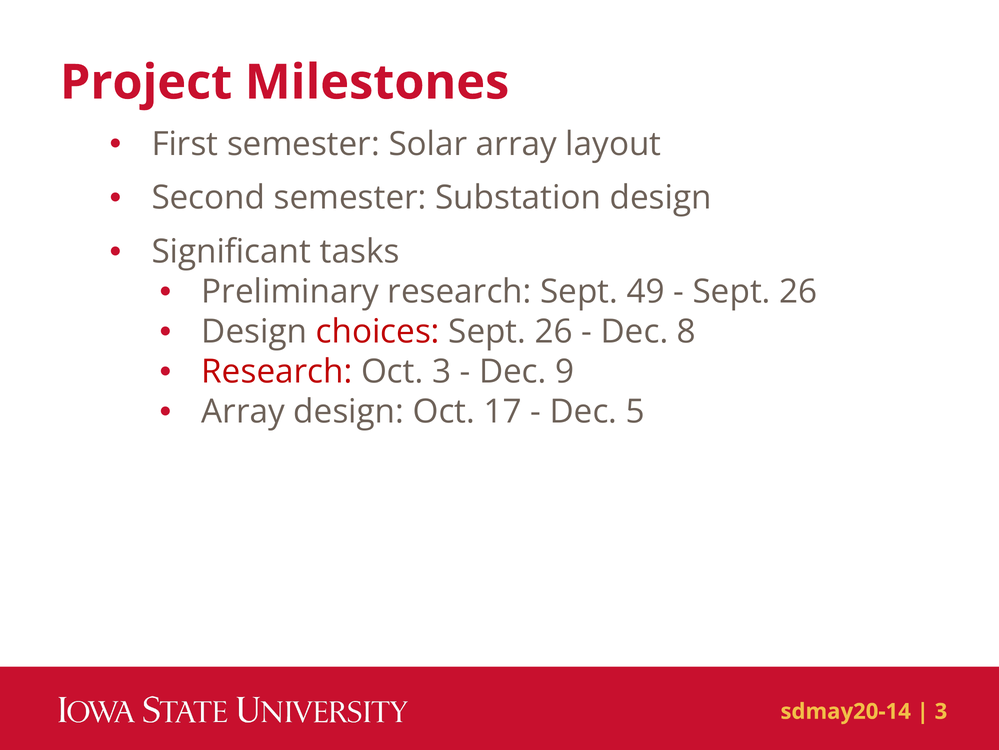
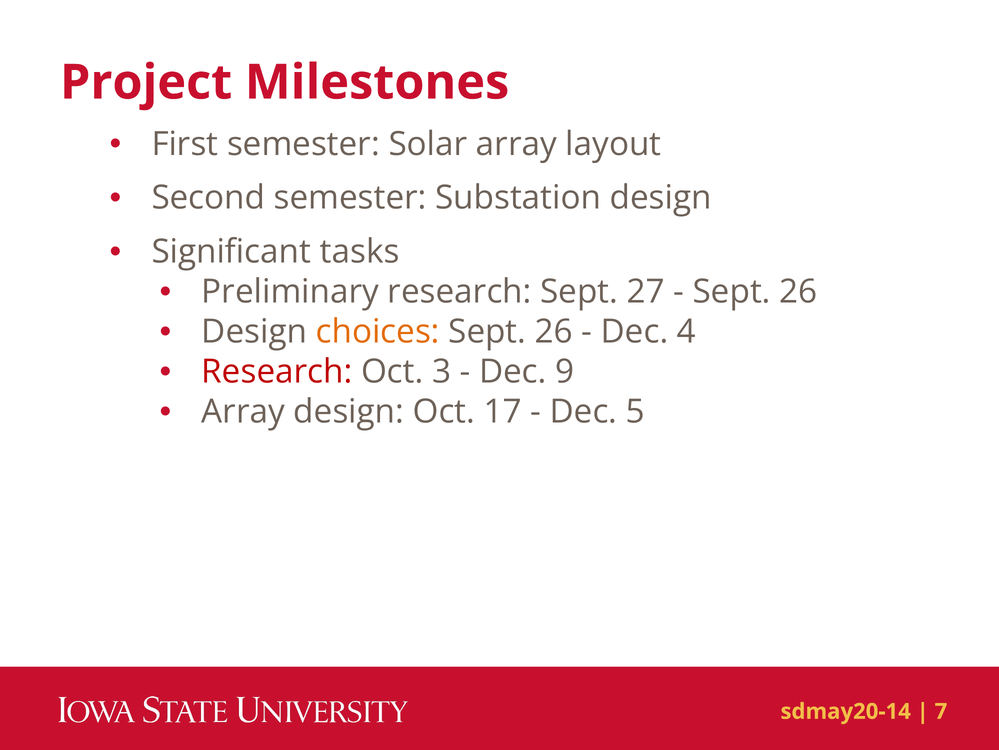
49: 49 -> 27 (646, 291)
choices colour: red -> orange (378, 331)
8: 8 -> 4 (686, 331)
3: 3 -> 7 (941, 711)
